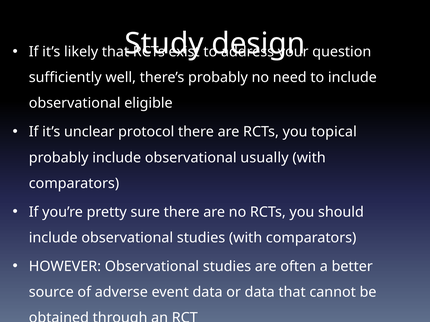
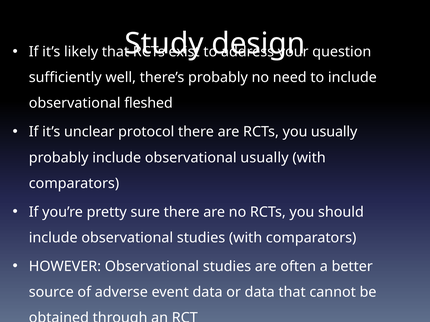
eligible: eligible -> fleshed (149, 103)
you topical: topical -> usually (334, 132)
